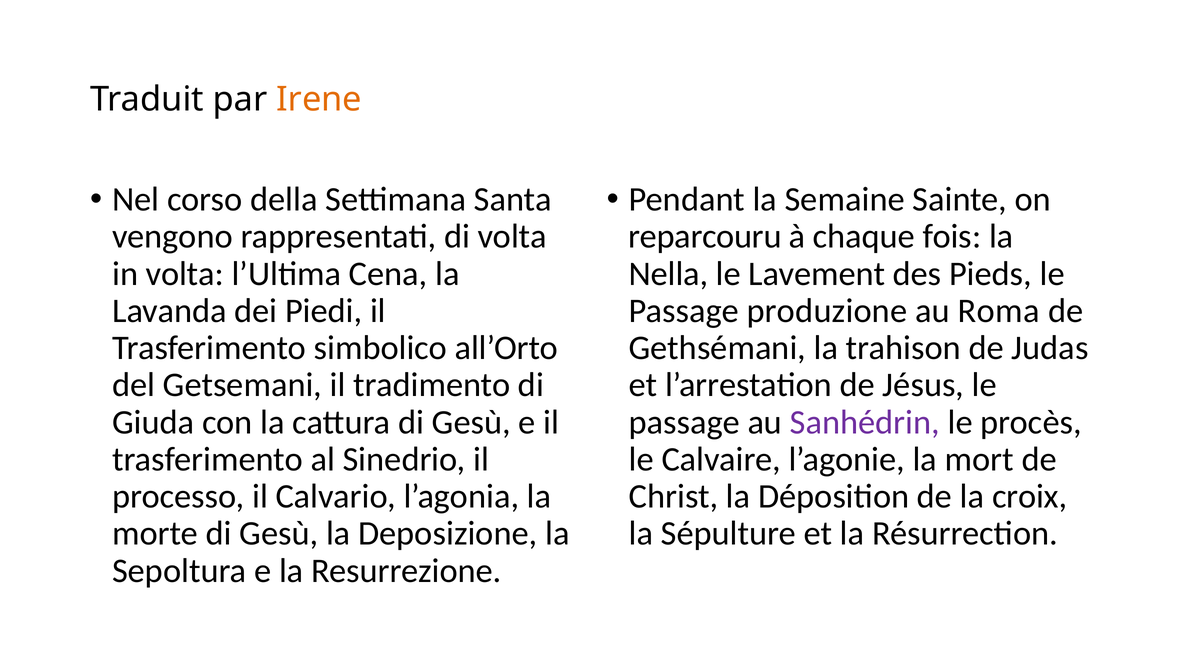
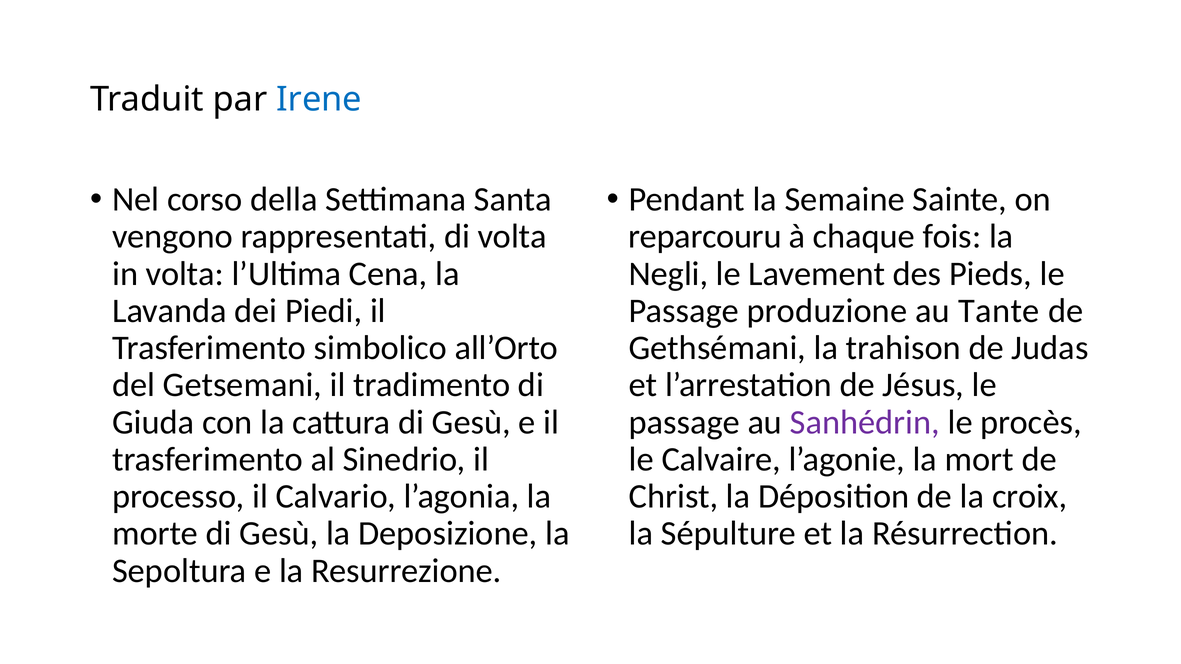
Irene colour: orange -> blue (319, 99)
Nella: Nella -> Negli (668, 274)
Roma: Roma -> Tante (999, 311)
